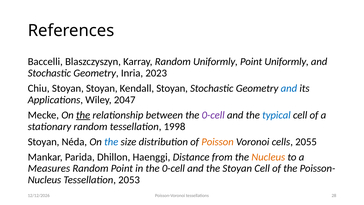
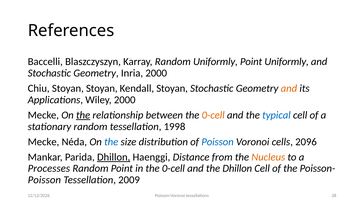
Inria 2023: 2023 -> 2000 (156, 73)
and colour: blue -> orange (289, 88)
Wiley 2047: 2047 -> 2000 (125, 100)
0-cell colour: purple -> orange (213, 115)
Stoyan: Stoyan -> Mecke (43, 142)
Poisson colour: orange -> blue (218, 142)
2055: 2055 -> 2096 (306, 142)
Dhillon underline: none -> present (114, 157)
Measures: Measures -> Processes (49, 168)
the Stoyan: Stoyan -> Dhillon (237, 168)
Nucleus: Nucleus -> Poisson (44, 180)
2053: 2053 -> 2009 (129, 180)
